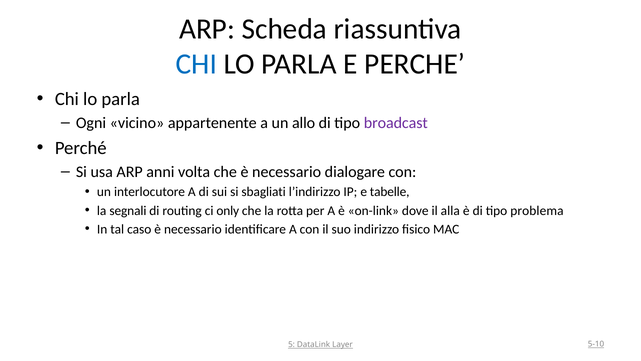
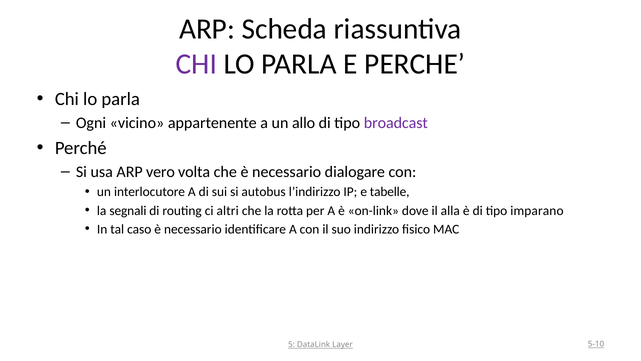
CHI colour: blue -> purple (196, 64)
anni: anni -> vero (160, 172)
sbagliati: sbagliati -> autobus (264, 192)
only: only -> altri (228, 210)
problema: problema -> imparano (537, 210)
